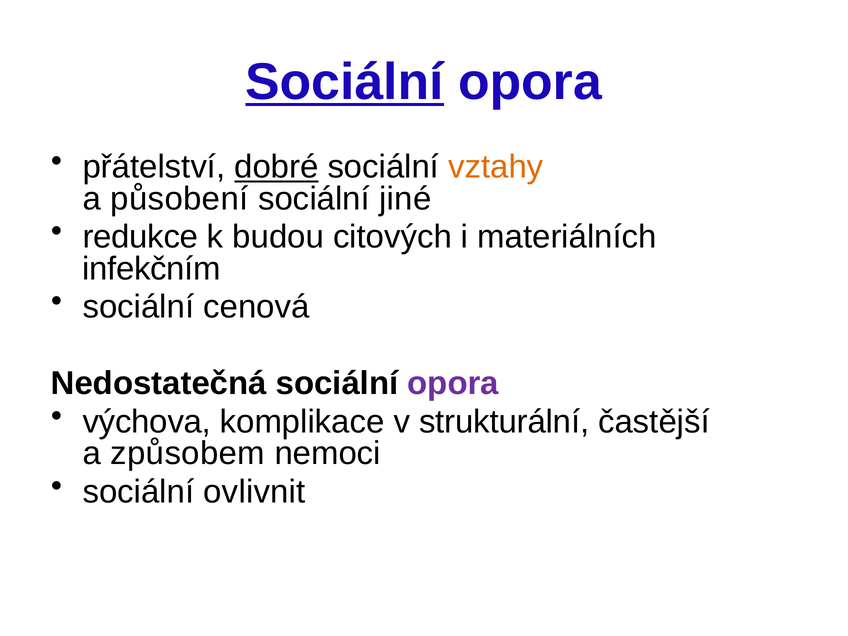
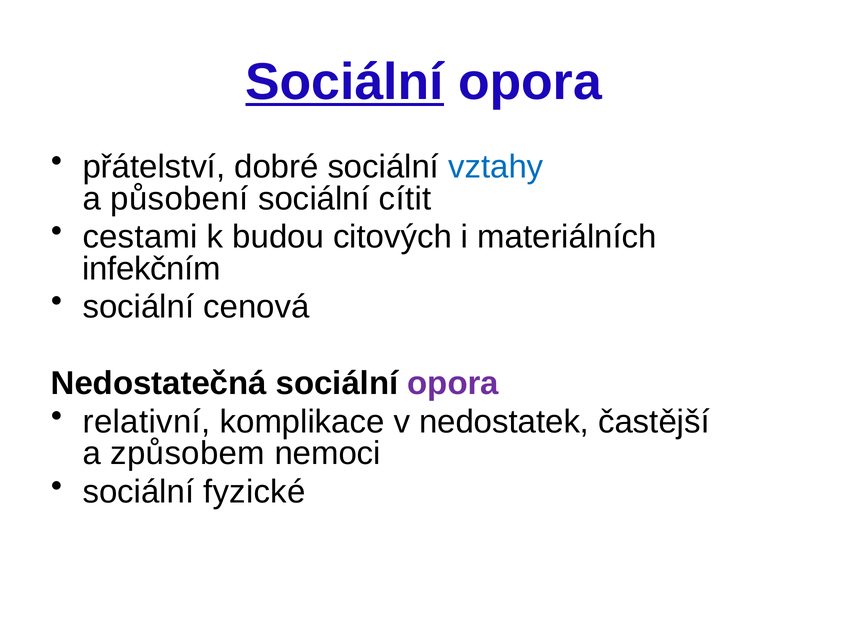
dobré underline: present -> none (276, 167)
vztahy colour: orange -> blue (496, 167)
jiné: jiné -> cítit (405, 199)
redukce: redukce -> cestami (140, 237)
výchova: výchova -> relativní (147, 422)
strukturální: strukturální -> nedostatek (504, 422)
ovlivnit: ovlivnit -> fyzické (254, 492)
